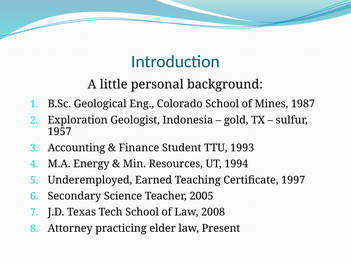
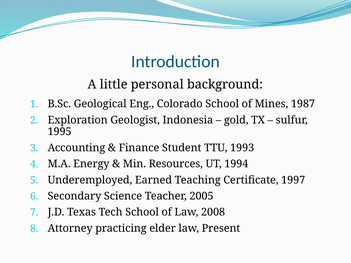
1957: 1957 -> 1995 (60, 132)
